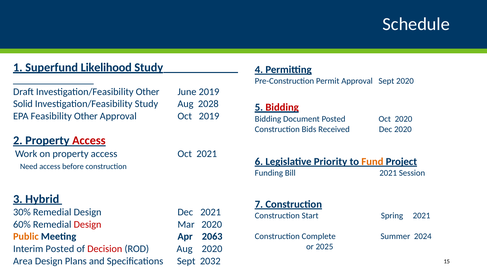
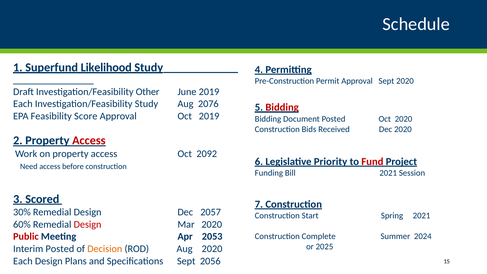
Solid: Solid -> Each (23, 104)
2028: 2028 -> 2076 (208, 104)
Feasibility Other: Other -> Score (86, 116)
Oct 2021: 2021 -> 2092 (207, 154)
Fund colour: orange -> red (372, 162)
Hybrid: Hybrid -> Scored (42, 199)
Dec 2021: 2021 -> 2057 (211, 212)
Public colour: orange -> red (26, 237)
2063: 2063 -> 2053 (212, 237)
Decision colour: red -> orange (105, 249)
Area: Area -> Each (23, 261)
2032: 2032 -> 2056 (210, 261)
